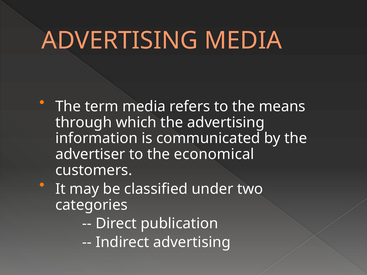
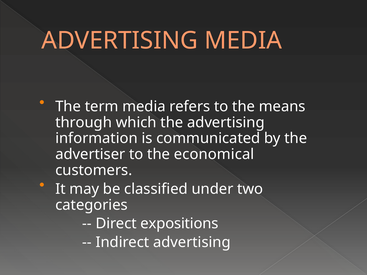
publication: publication -> expositions (179, 224)
